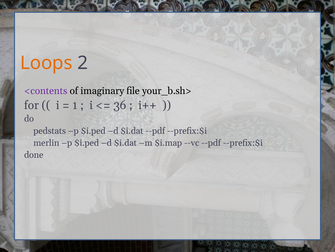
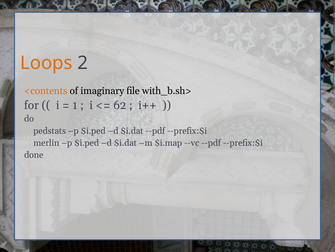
<contents colour: purple -> orange (46, 91)
your_b.sh>: your_b.sh> -> with_b.sh> (167, 91)
36: 36 -> 62 (120, 105)
